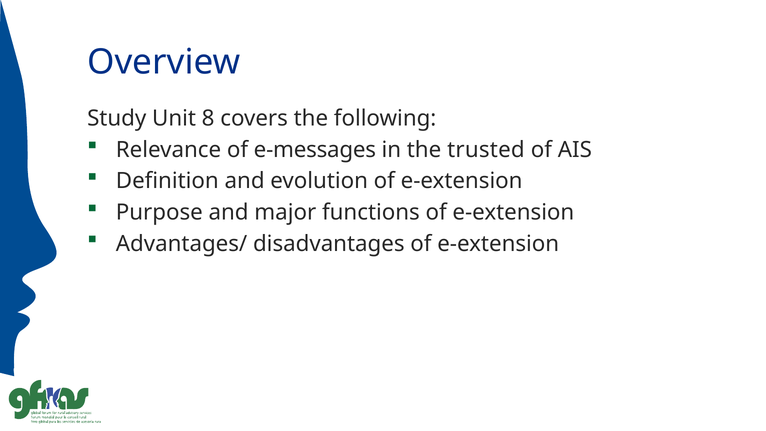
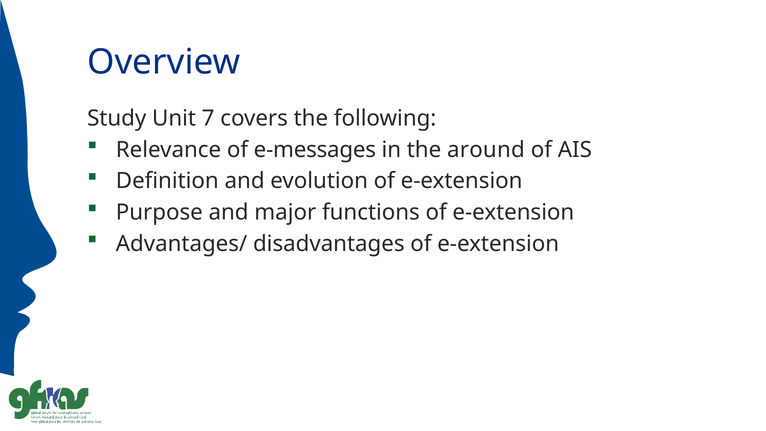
8: 8 -> 7 (208, 118)
trusted: trusted -> around (486, 150)
